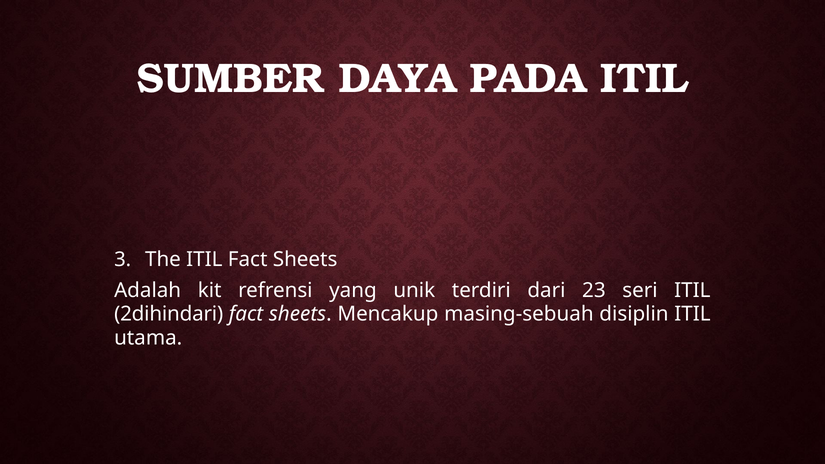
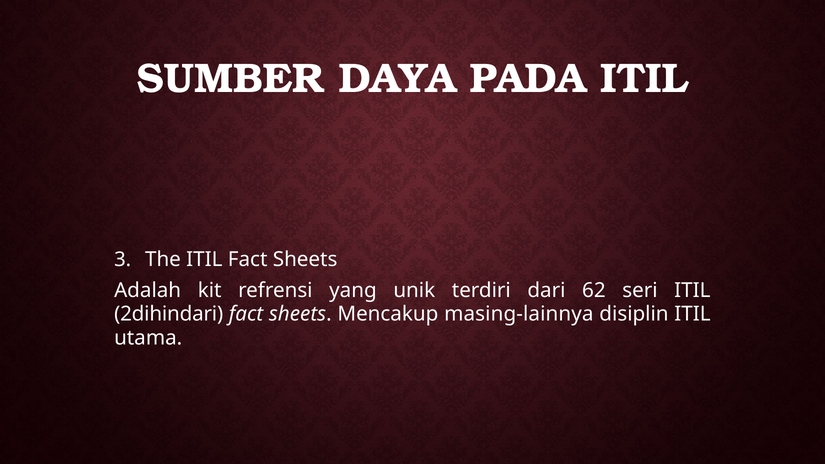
23: 23 -> 62 (594, 290)
masing-sebuah: masing-sebuah -> masing-lainnya (519, 314)
